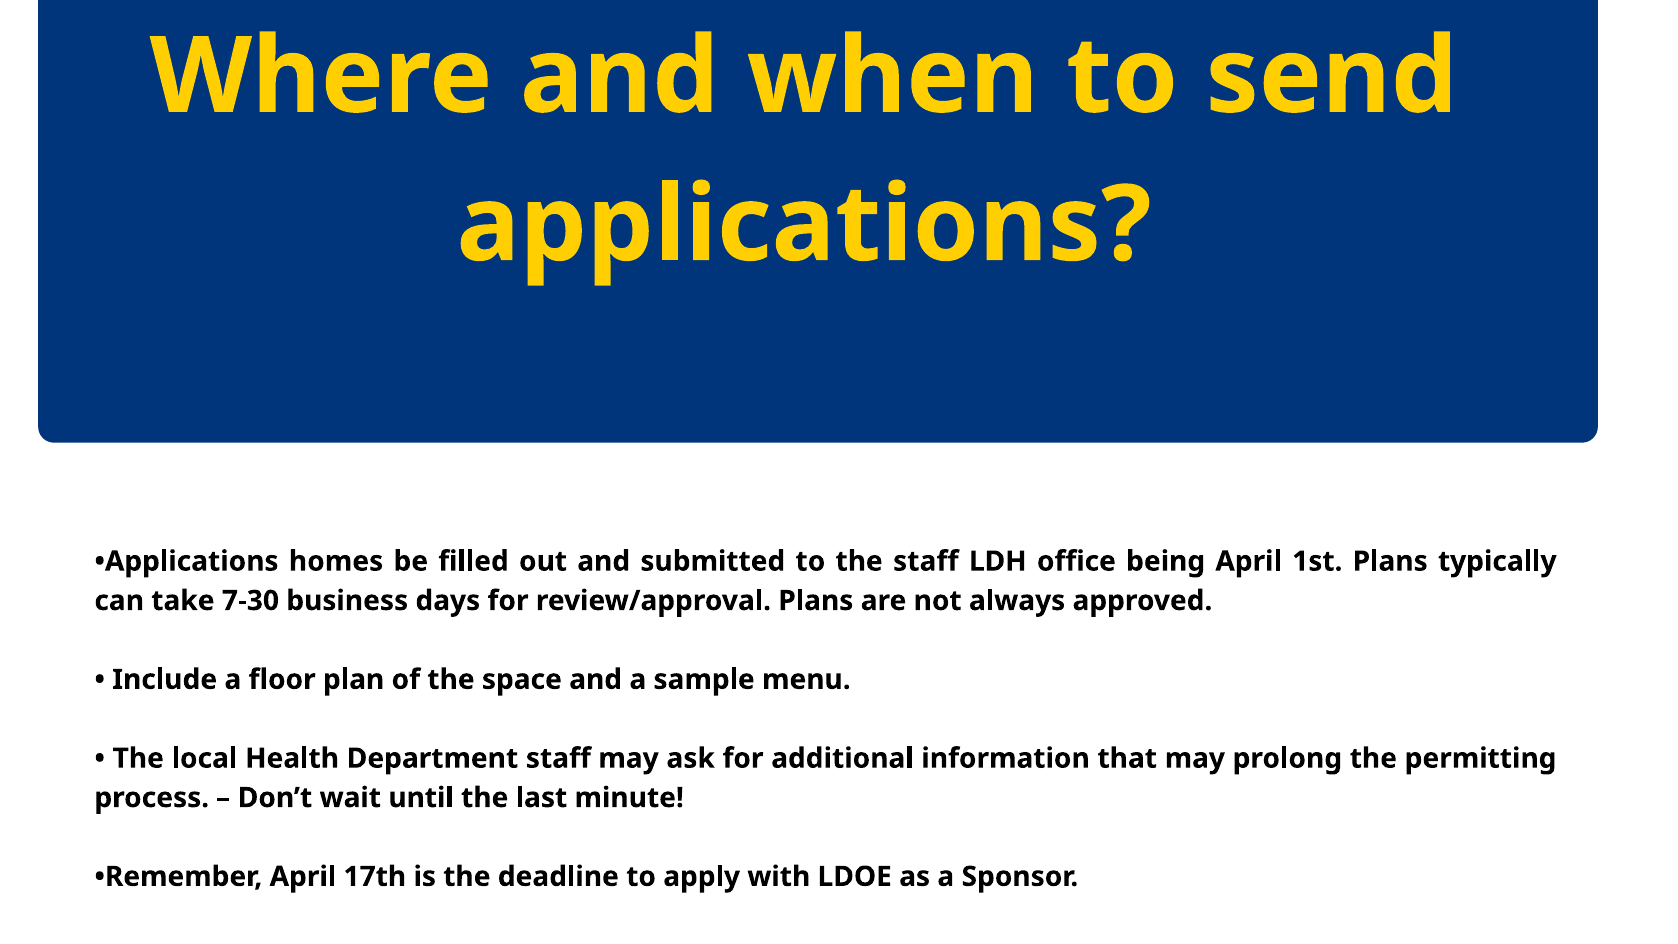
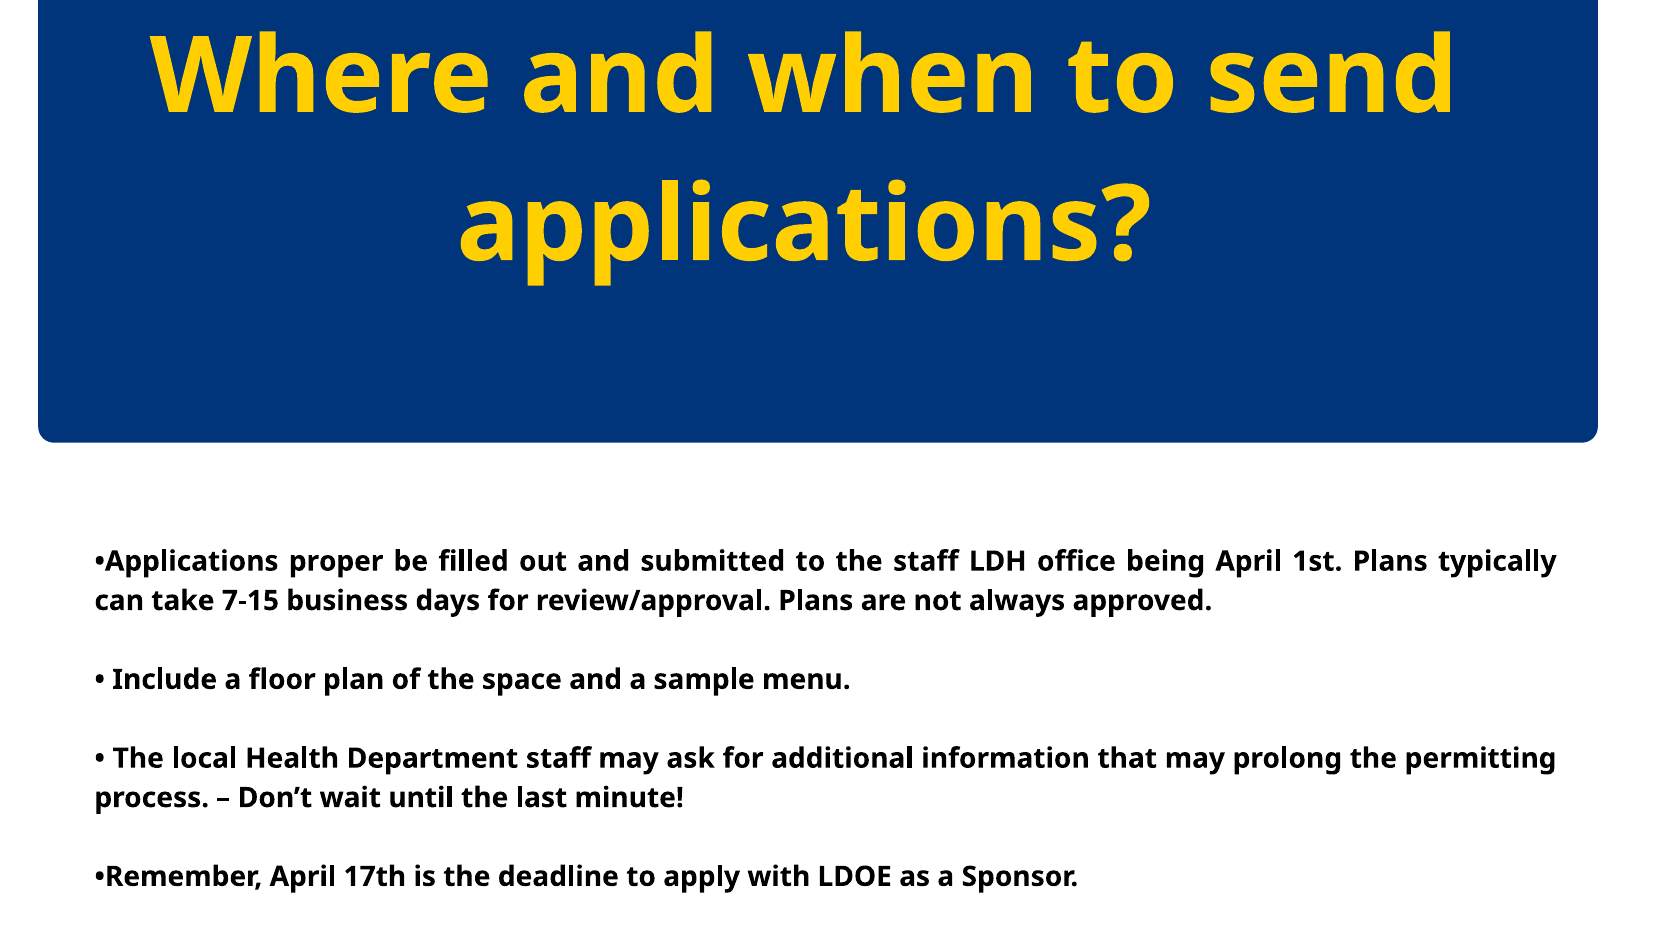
homes: homes -> proper (336, 561)
7-30: 7-30 -> 7-15 (250, 601)
